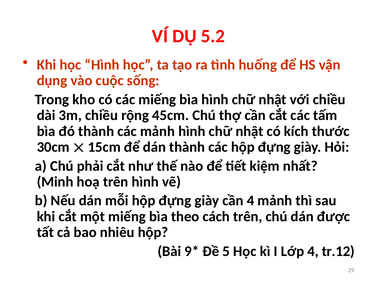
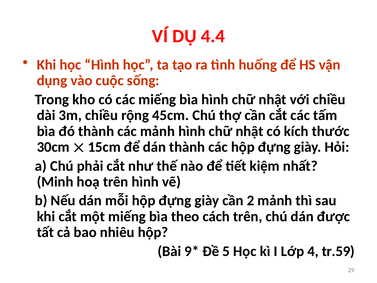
5.2: 5.2 -> 4.4 (213, 36)
cần 4: 4 -> 2 (251, 200)
tr.12: tr.12 -> tr.59 (338, 251)
